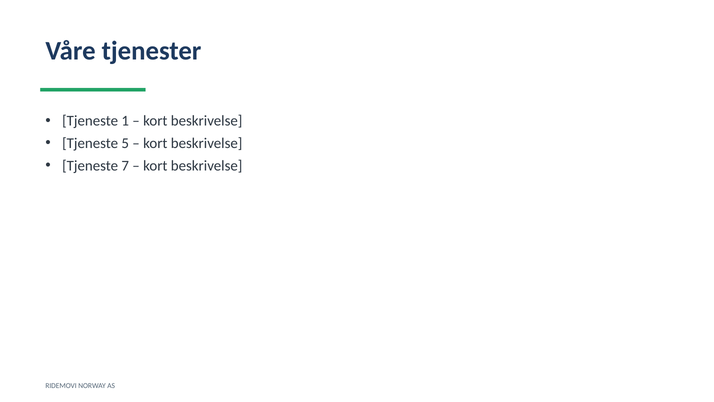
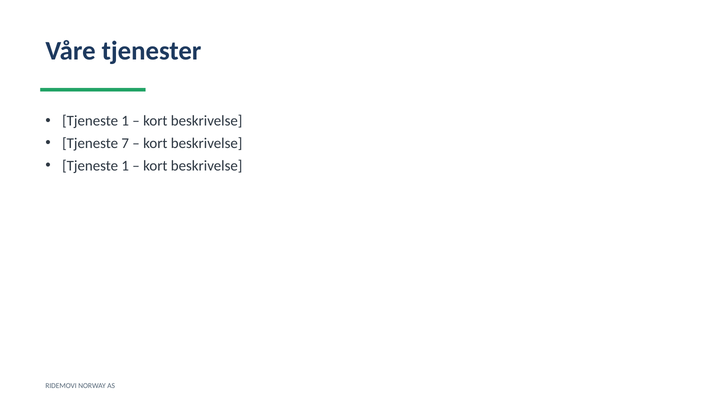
5: 5 -> 7 (125, 143)
7: 7 -> 1 (125, 166)
